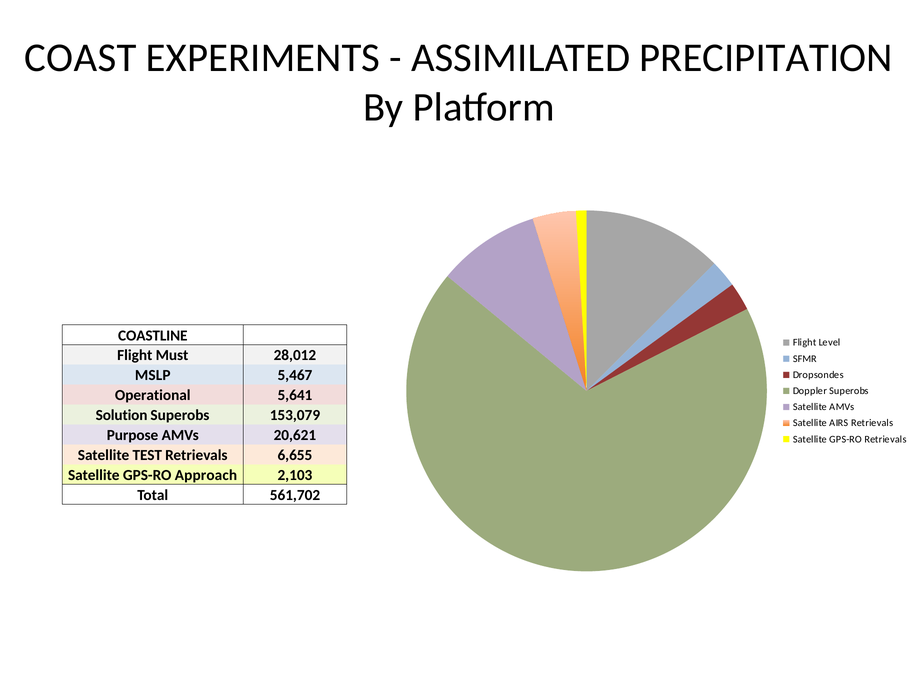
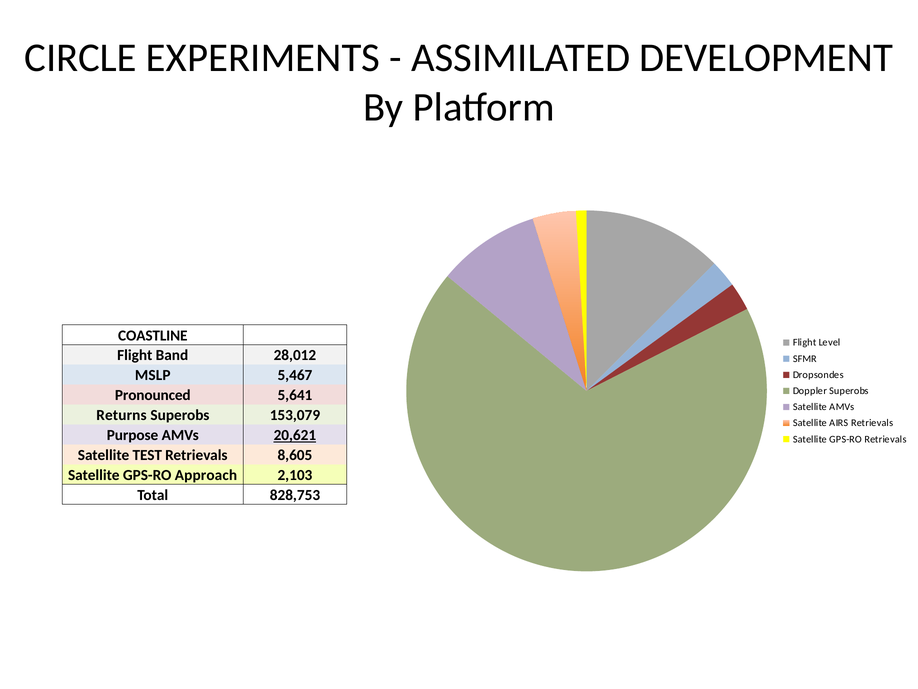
COAST: COAST -> CIRCLE (81, 58)
PRECIPITATION: PRECIPITATION -> DEVELOPMENT (766, 58)
Must: Must -> Band (172, 355)
Operational: Operational -> Pronounced (153, 395)
Solution: Solution -> Returns (121, 415)
20,621 underline: none -> present (295, 435)
6,655: 6,655 -> 8,605 (295, 455)
561,702: 561,702 -> 828,753 (295, 495)
